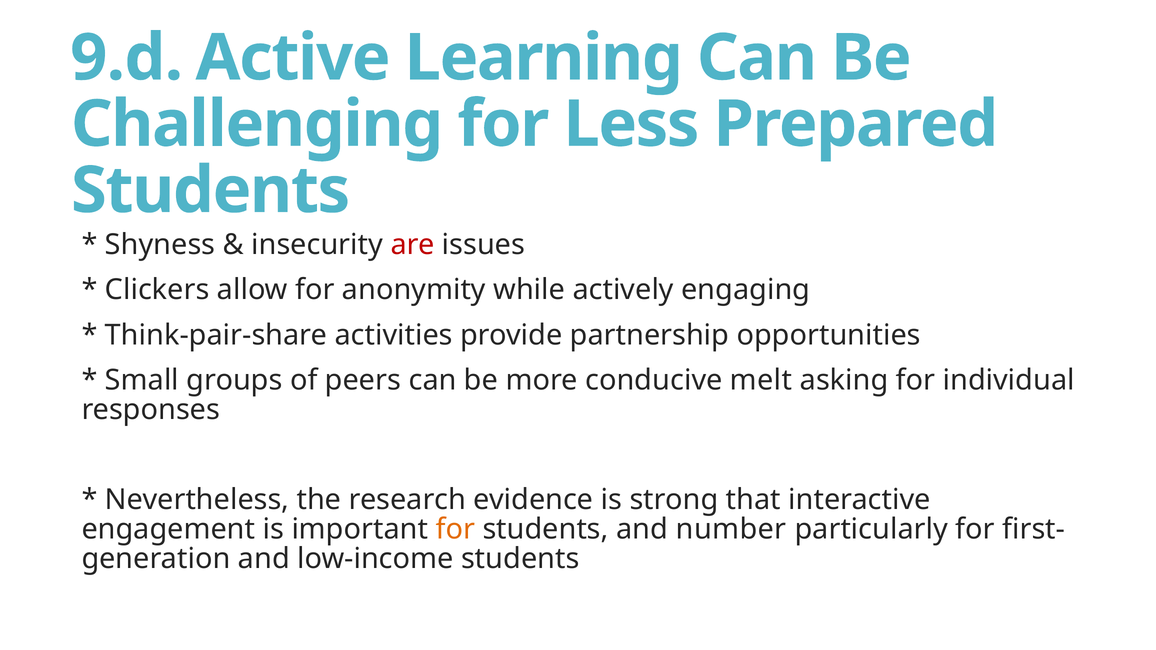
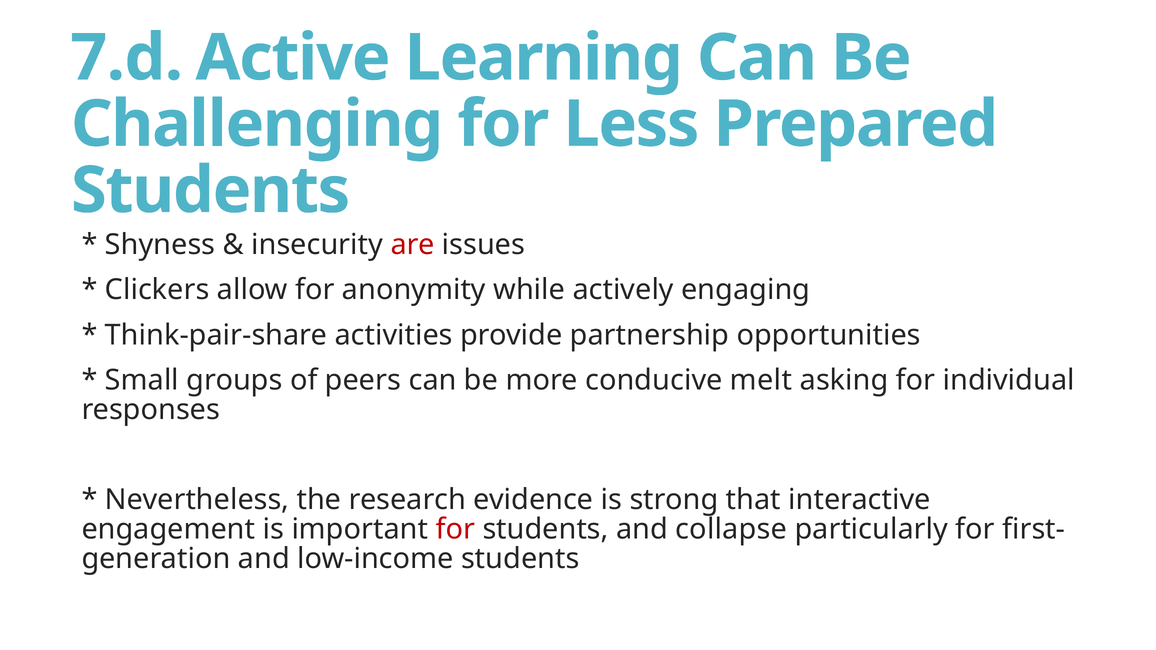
9.d: 9.d -> 7.d (127, 58)
for colour: orange -> red (455, 530)
number: number -> collapse (731, 530)
